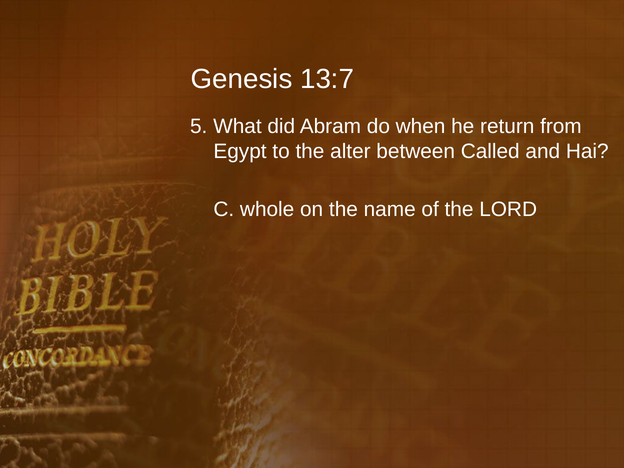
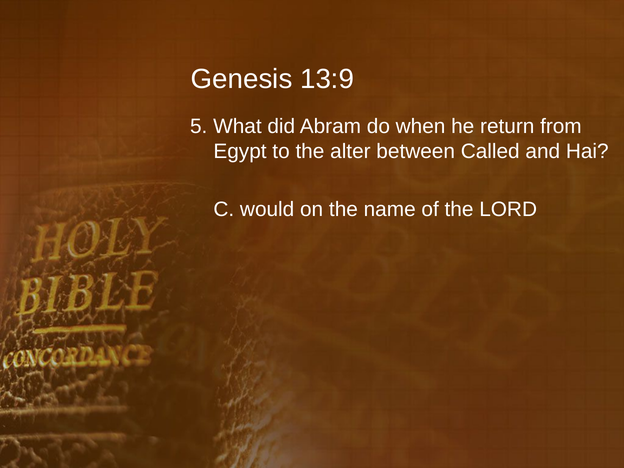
13:7: 13:7 -> 13:9 (327, 79)
whole: whole -> would (267, 209)
